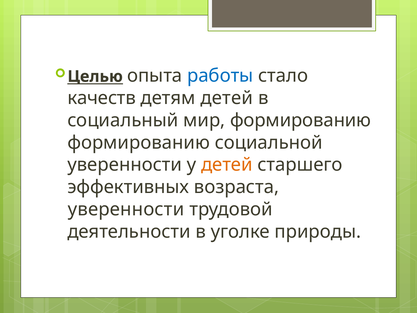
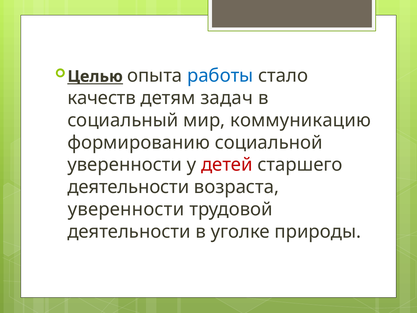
детям детей: детей -> задач (227, 98)
мир формированию: формированию -> коммуникацию (300, 120)
детей colour: orange -> red (227, 165)
эффективных: эффективных -> деятельности (128, 187)
